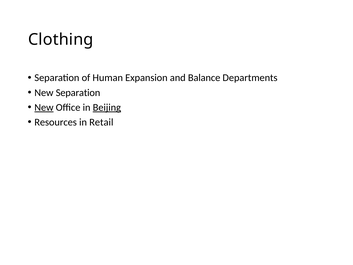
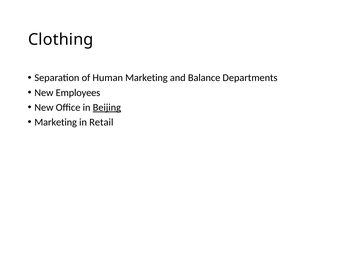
Human Expansion: Expansion -> Marketing (146, 78)
New Separation: Separation -> Employees (78, 93)
New underline: present -> none (44, 107)
Resources: Resources -> Marketing (56, 122)
